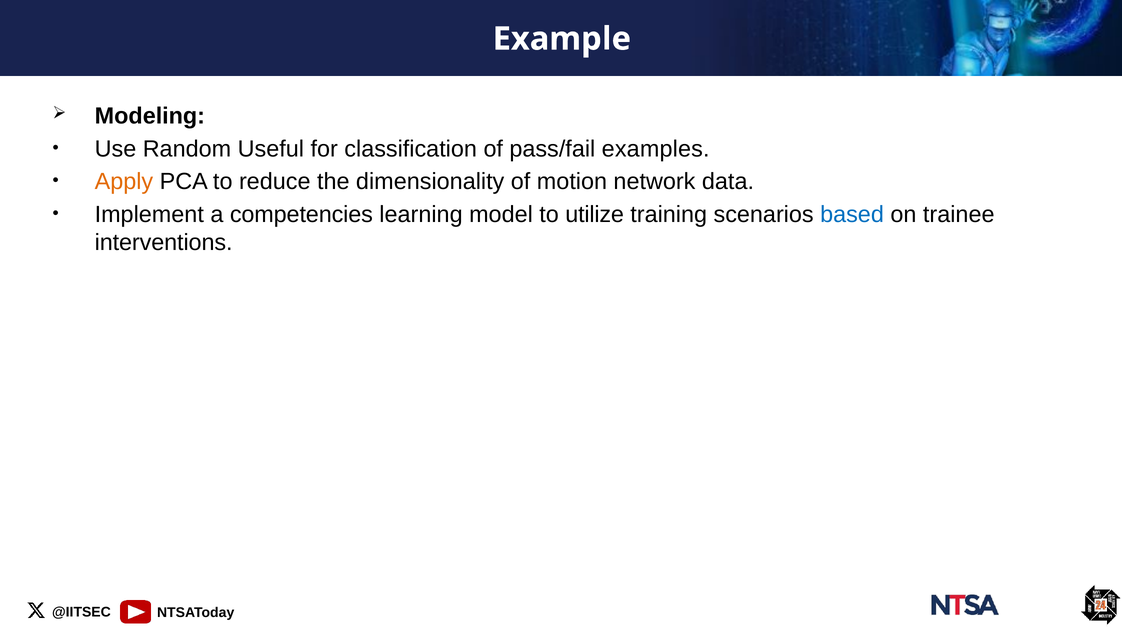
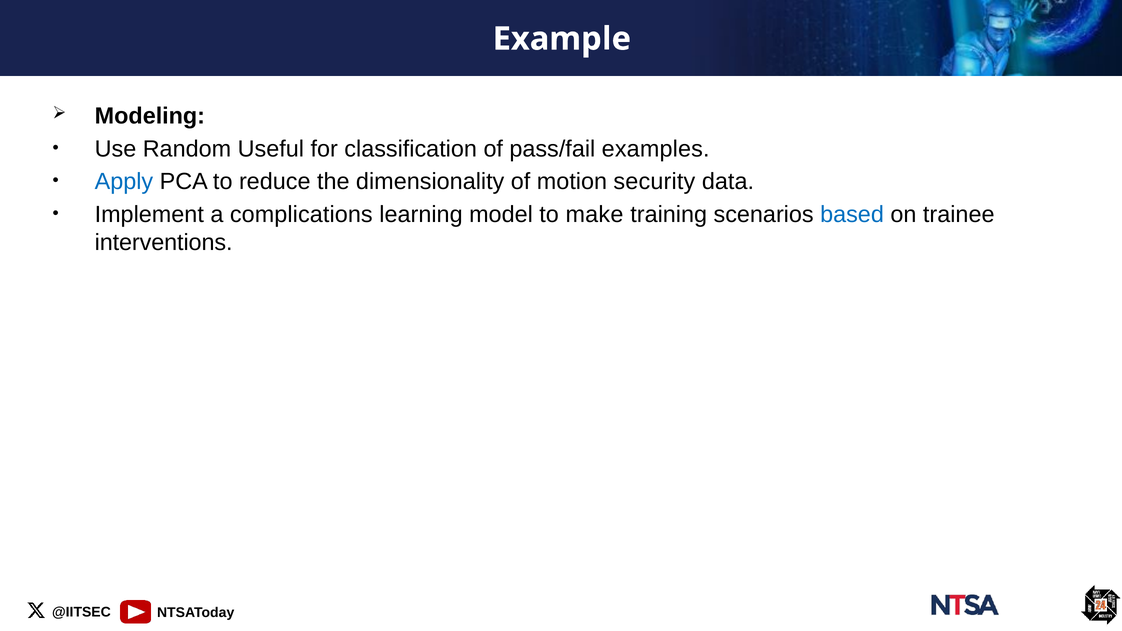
Apply colour: orange -> blue (124, 182)
network: network -> security (654, 182)
competencies: competencies -> complications (301, 214)
utilize: utilize -> make (594, 214)
